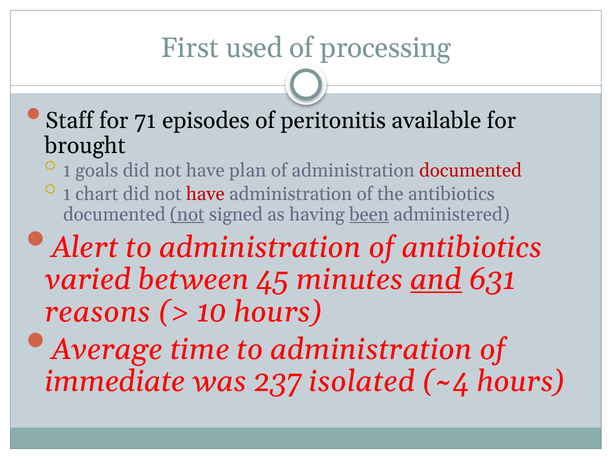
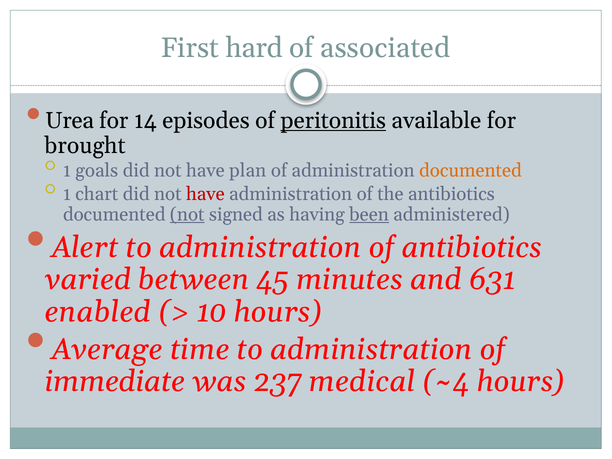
used: used -> hard (254, 48)
processing: processing -> associated (385, 48)
Staff: Staff -> Urea (70, 121)
71: 71 -> 14 (145, 121)
peritonitis underline: none -> present (333, 121)
documented colour: red -> orange (470, 171)
and underline: present -> none (436, 280)
reasons: reasons -> enabled (98, 312)
isolated: isolated -> medical (362, 381)
